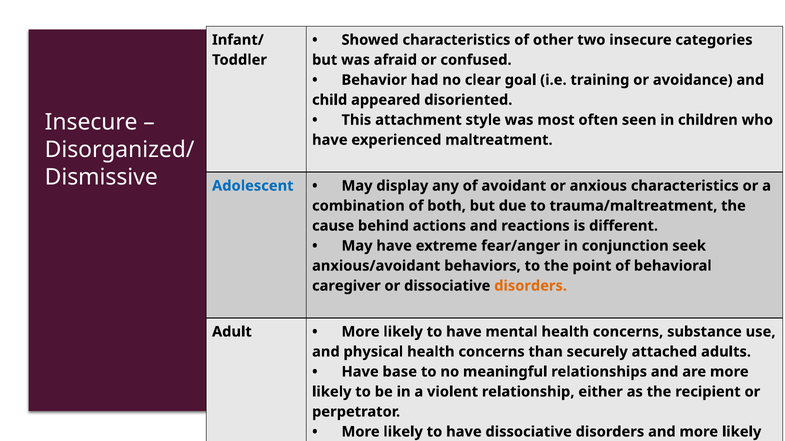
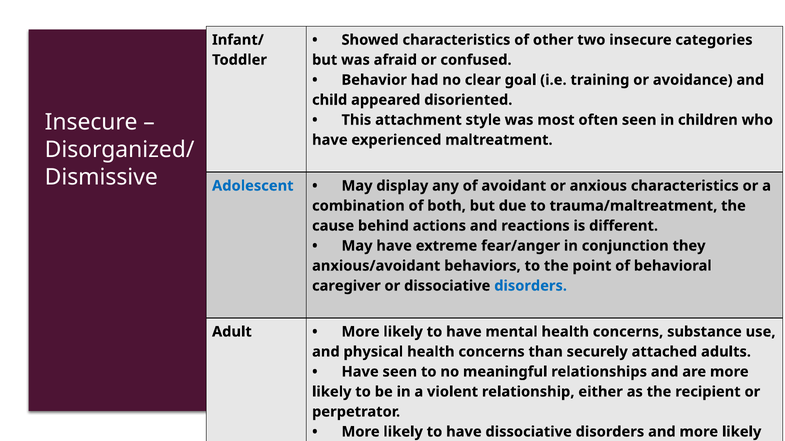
seek: seek -> they (689, 246)
disorders colour: orange -> blue (531, 286)
Have base: base -> seen (400, 372)
